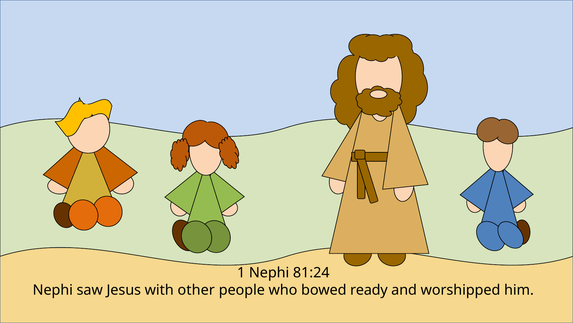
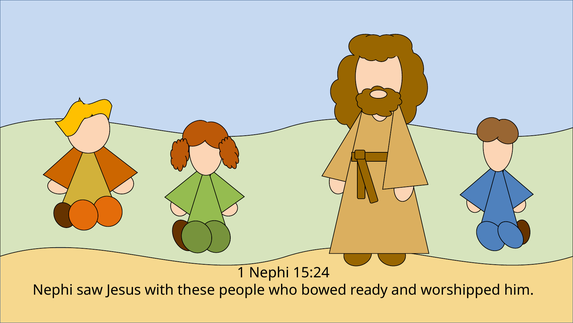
81:24: 81:24 -> 15:24 (311, 272)
other: other -> these (196, 289)
